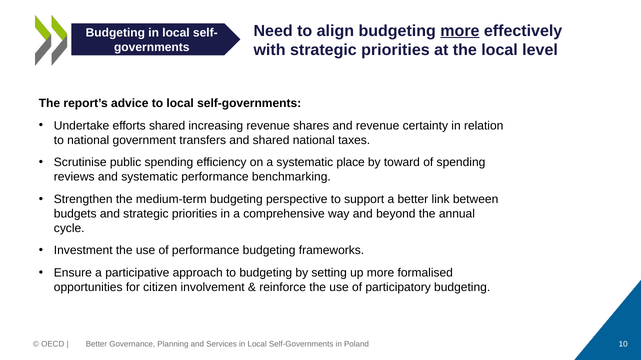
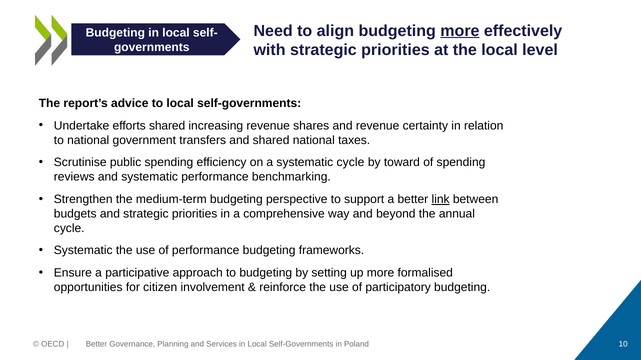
systematic place: place -> cycle (350, 163)
link underline: none -> present (441, 200)
Investment: Investment -> Systematic (83, 251)
